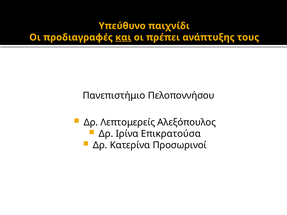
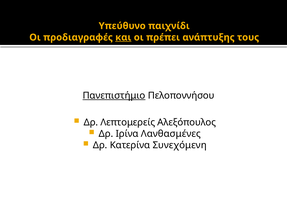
Πανεπιστήμιο underline: none -> present (114, 96)
Επικρατούσα: Επικρατούσα -> Λανθασμένες (171, 134)
Προσωρινοί: Προσωρινοί -> Συνεχόμενη (180, 145)
